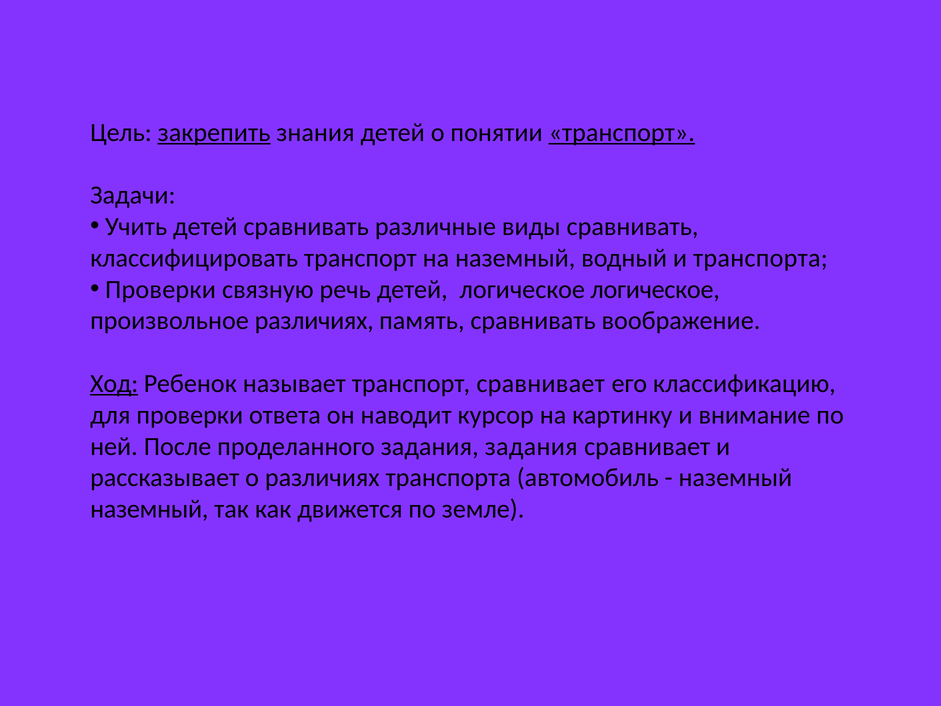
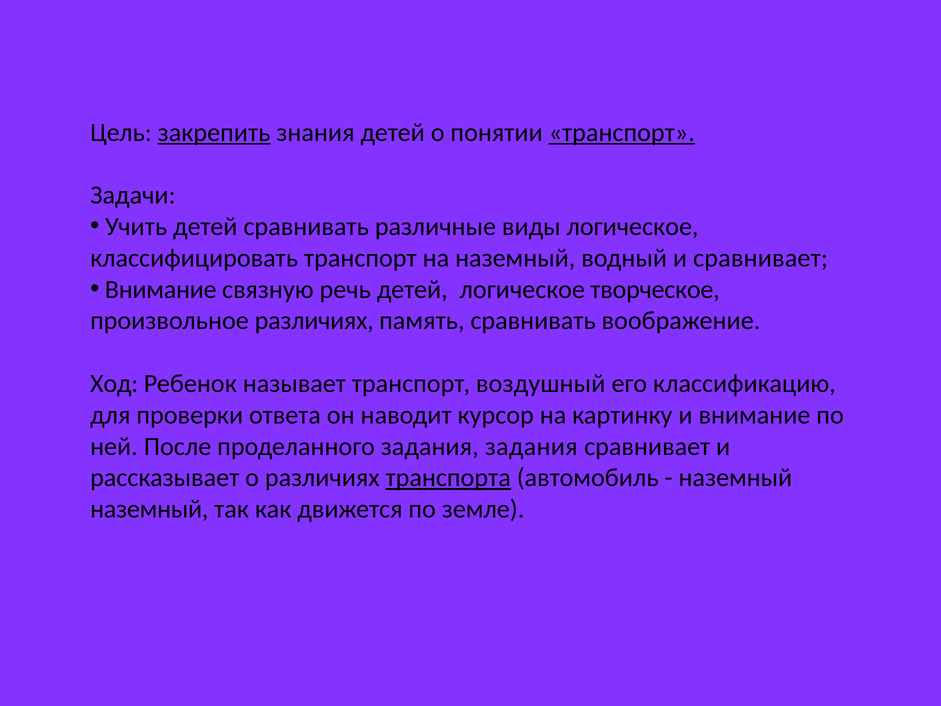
виды сравнивать: сравнивать -> логическое (633, 227)
и транспорта: транспорта -> сравнивает (761, 258)
Проверки: Проверки -> Внимание (161, 289)
логическое логическое: логическое -> творческое (655, 289)
Ход underline: present -> none (114, 383)
транспорт сравнивает: сравнивает -> воздушный (541, 383)
транспорта underline: none -> present (448, 478)
